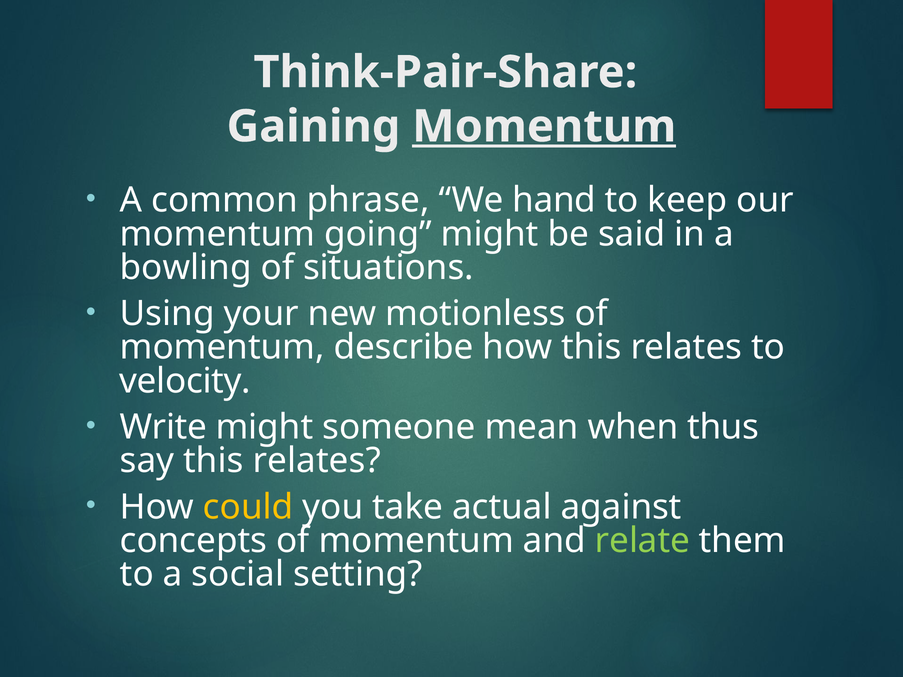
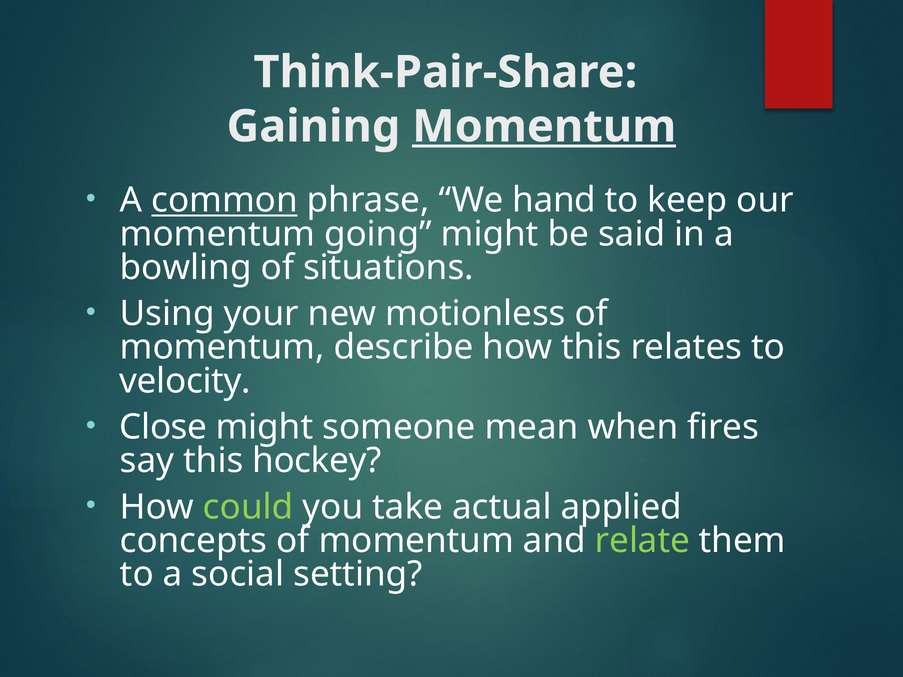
common underline: none -> present (225, 200)
Write: Write -> Close (163, 427)
thus: thus -> fires (723, 427)
say this relates: relates -> hockey (317, 461)
could colour: yellow -> light green (248, 507)
against: against -> applied (621, 507)
